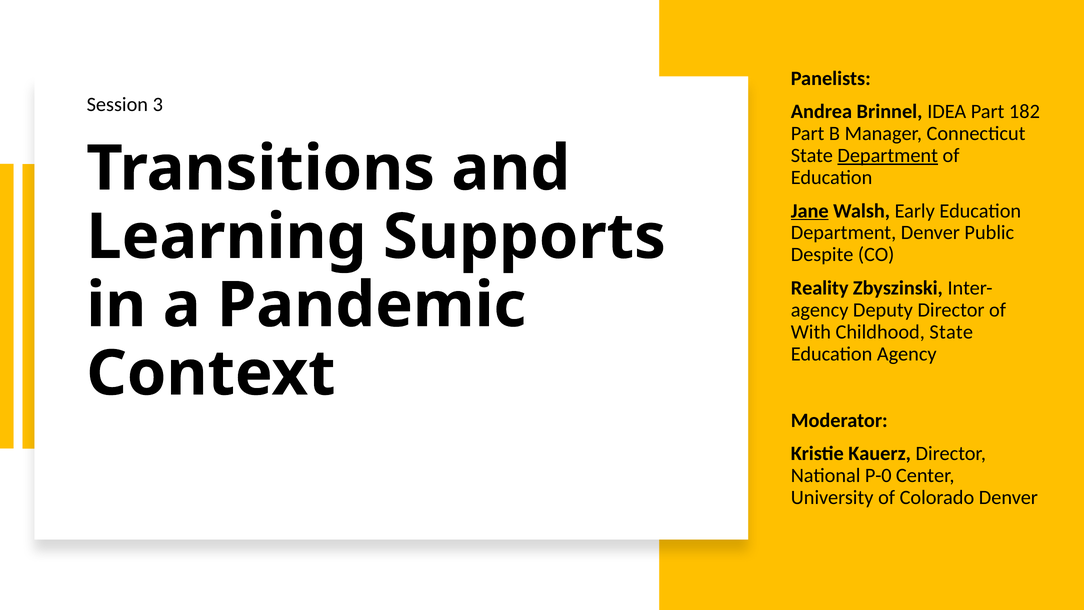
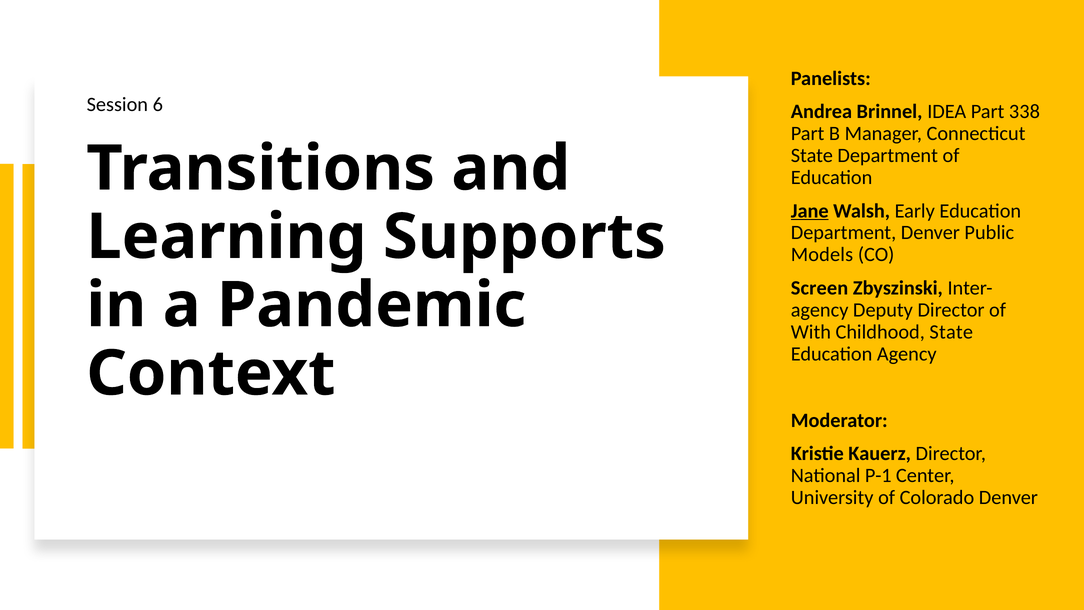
3: 3 -> 6 (158, 105)
182: 182 -> 338 (1024, 112)
Department underline: present -> none (888, 156)
Despite: Despite -> Models (822, 255)
Reality: Reality -> Screen (820, 288)
P-0: P-0 -> P-1 (878, 475)
